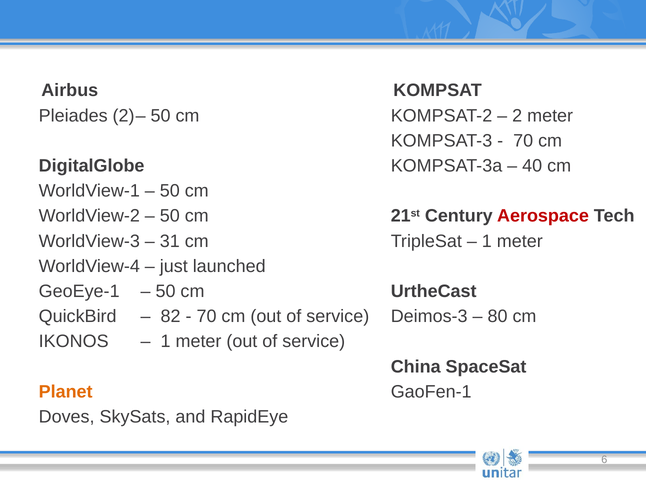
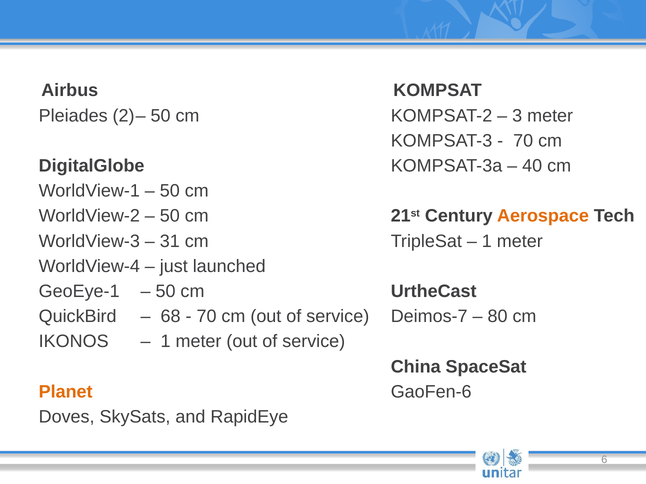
2: 2 -> 3 (517, 116)
Aerospace colour: red -> orange (543, 216)
82: 82 -> 68 (171, 317)
Deimos-3: Deimos-3 -> Deimos-7 (429, 317)
GaoFen-1: GaoFen-1 -> GaoFen-6 (431, 392)
